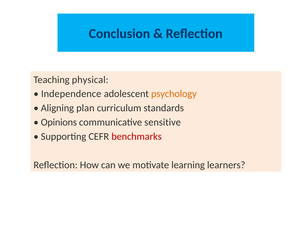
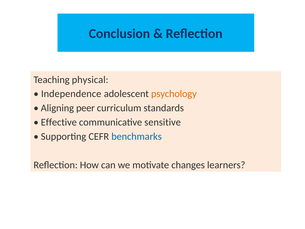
plan: plan -> peer (85, 108)
Opinions: Opinions -> Effective (59, 122)
benchmarks colour: red -> blue (137, 136)
learning: learning -> changes (188, 165)
